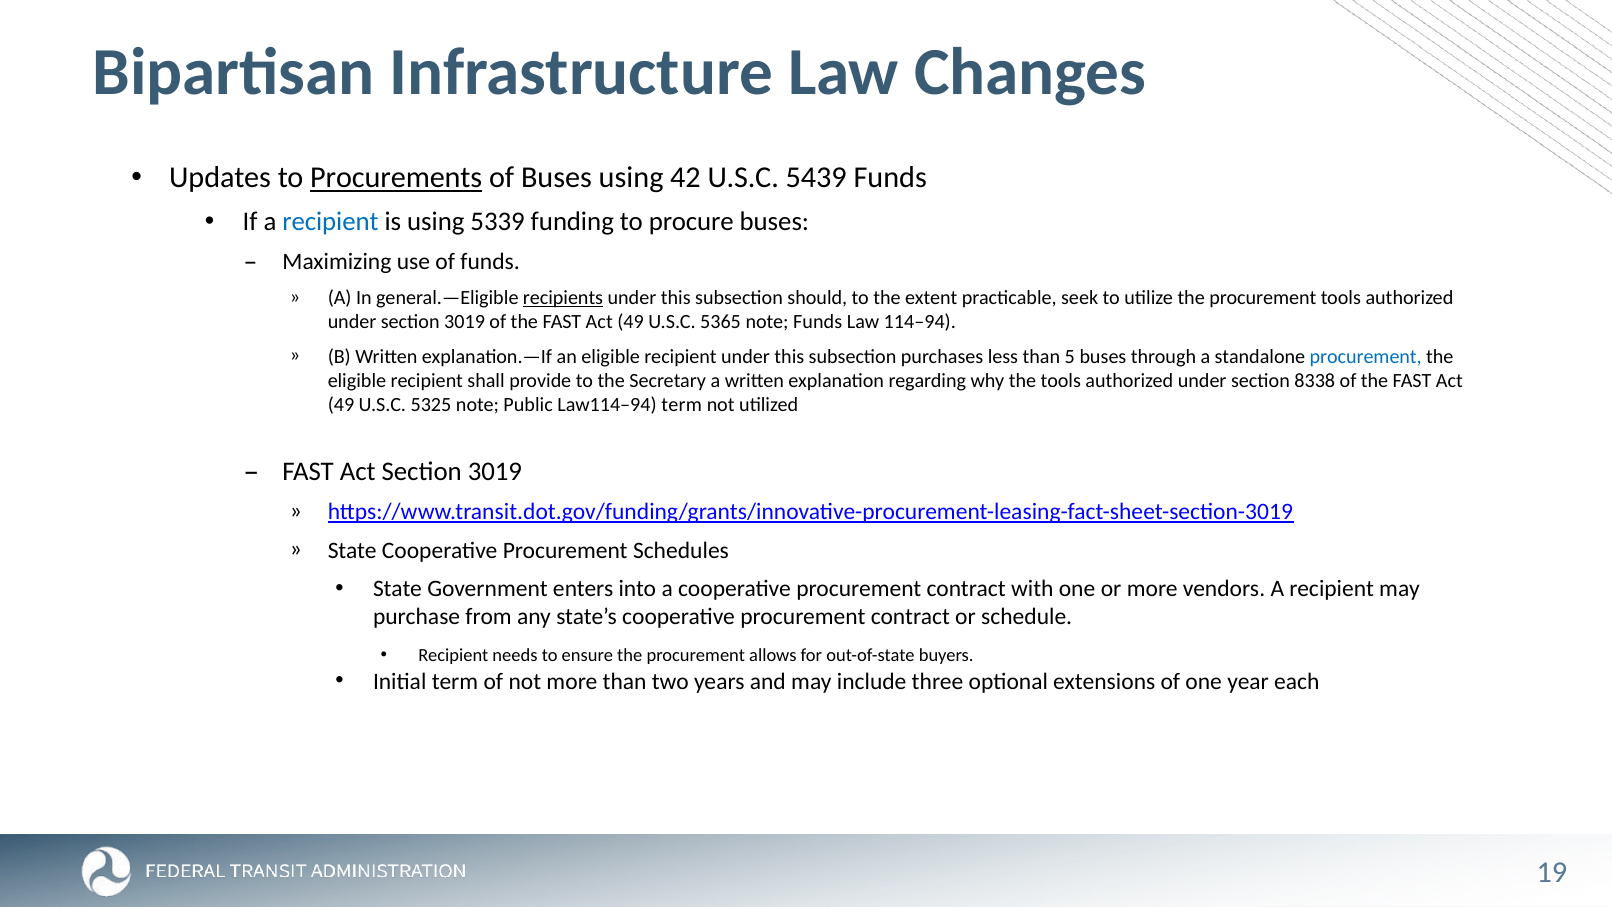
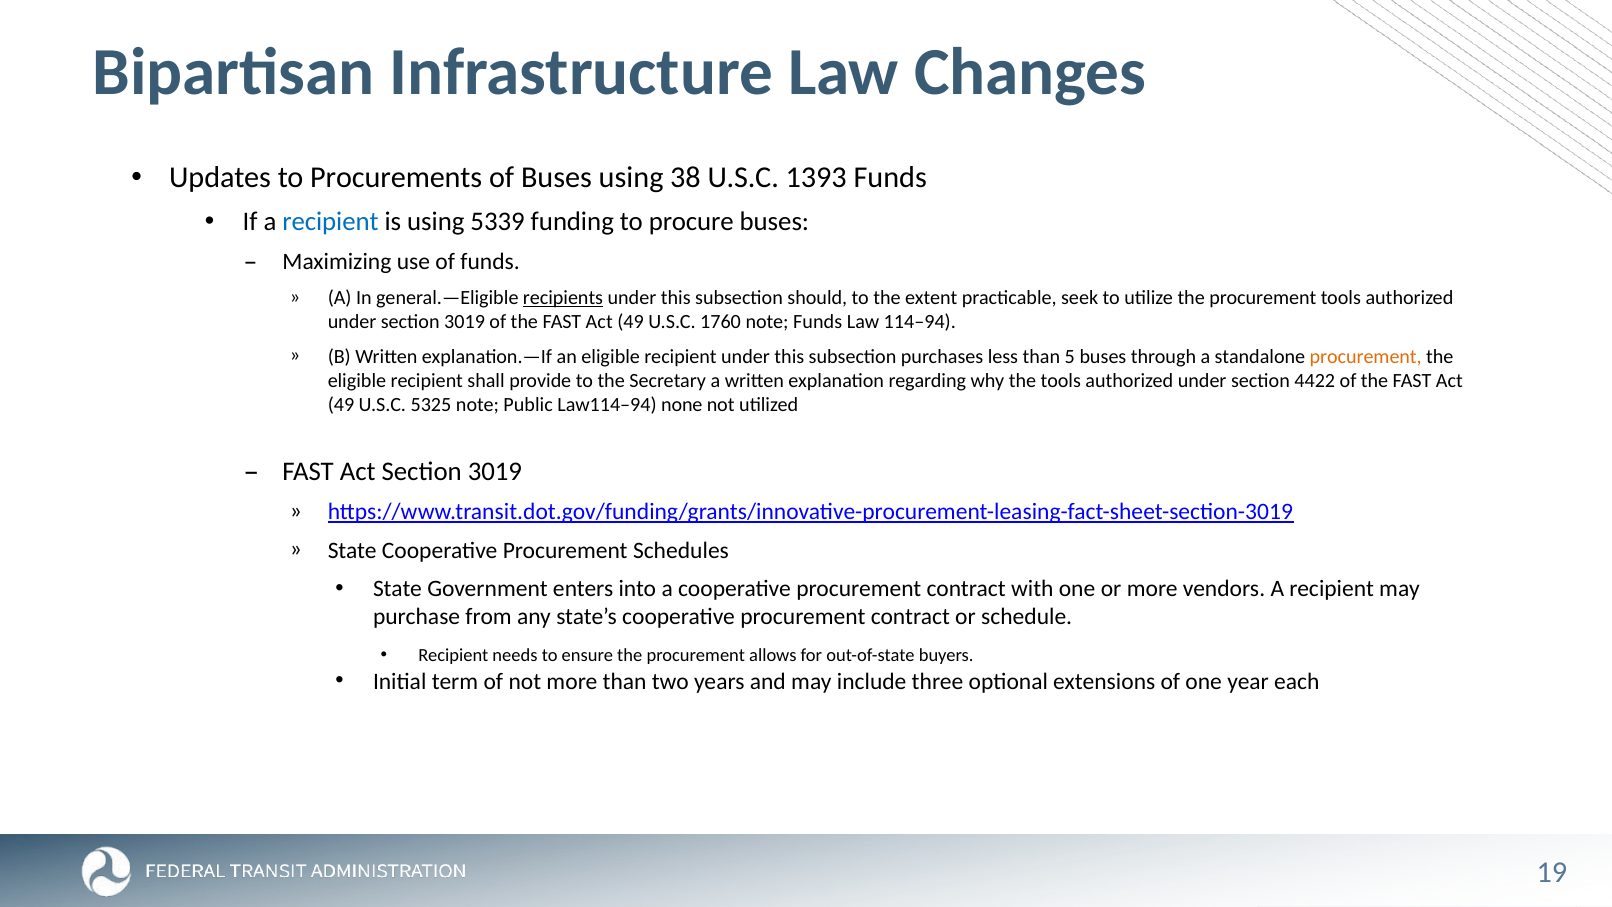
Procurements underline: present -> none (396, 178)
42: 42 -> 38 (685, 178)
5439: 5439 -> 1393 (816, 178)
5365: 5365 -> 1760 (721, 322)
procurement colour: blue -> orange (1366, 356)
8338: 8338 -> 4422 (1315, 381)
Law114–94 term: term -> none (682, 405)
